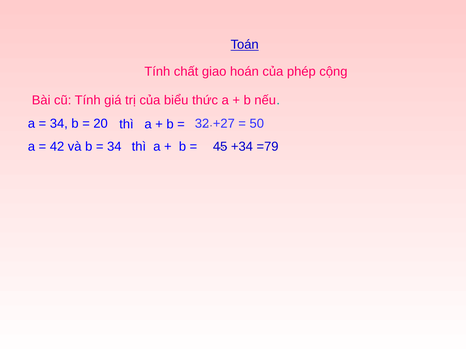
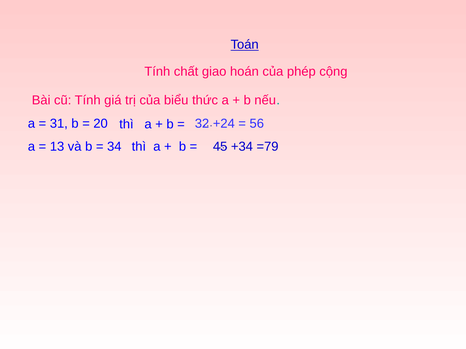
34: 34 -> 31 (59, 124)
+27: +27 -> +24 (224, 124)
50: 50 -> 56 (257, 124)
42: 42 -> 13 (57, 147)
